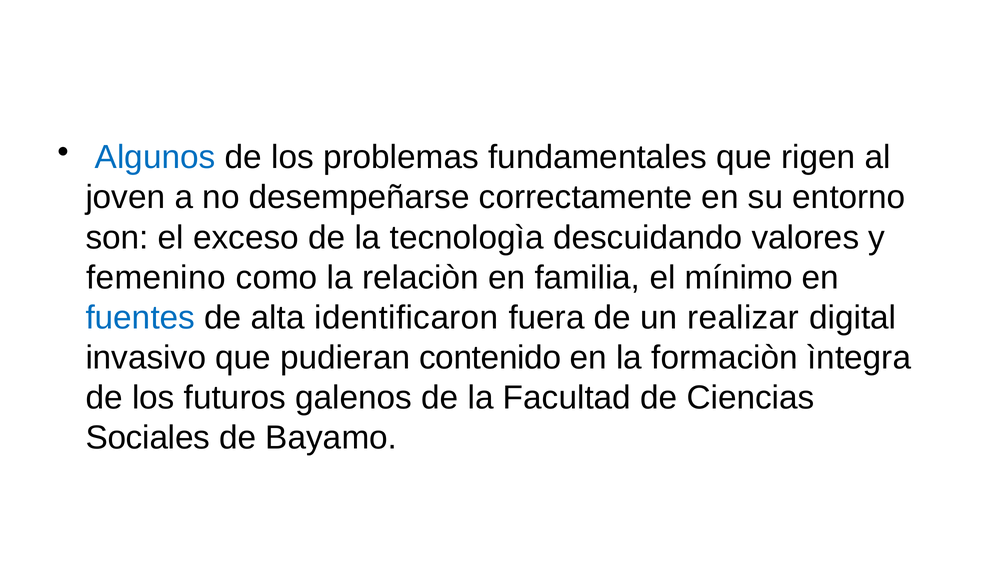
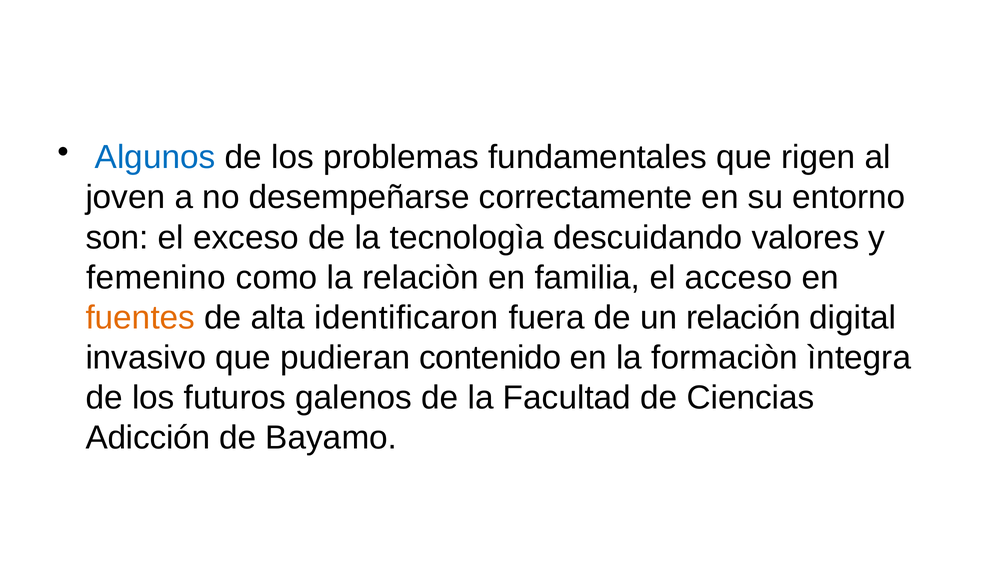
mínimo: mínimo -> acceso (738, 278)
fuentes colour: blue -> orange (140, 318)
realizar: realizar -> relación (743, 318)
Sociales: Sociales -> Adicción (148, 438)
